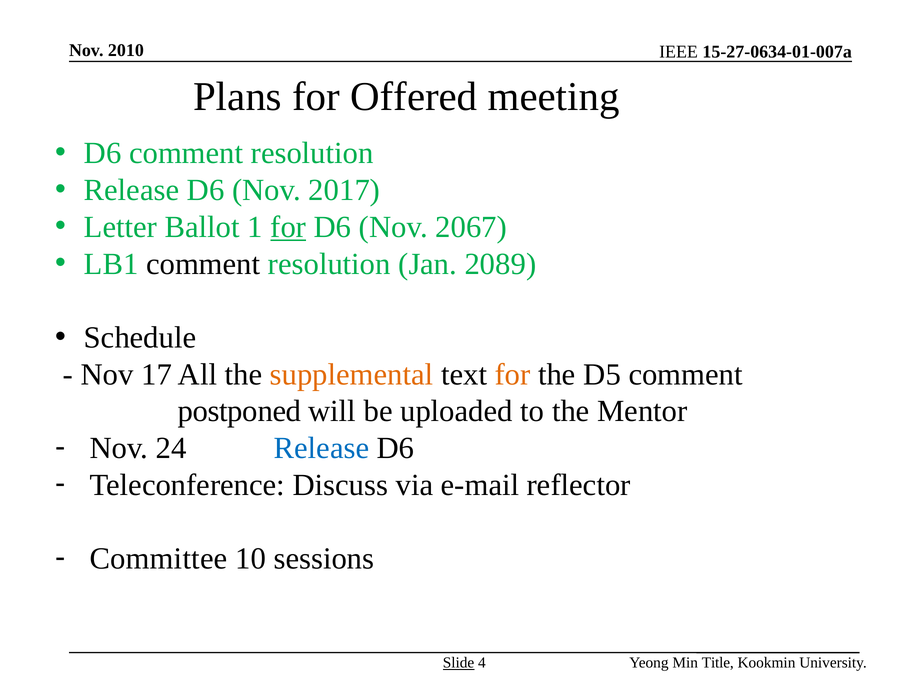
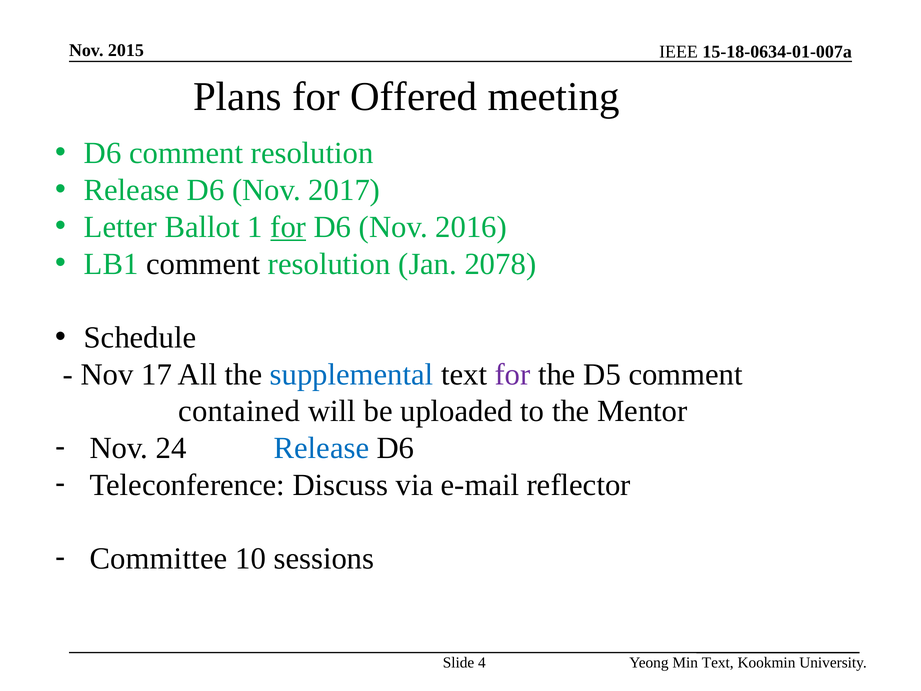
2010: 2010 -> 2015 (126, 50)
15-27-0634-01-007a: 15-27-0634-01-007a -> 15-18-0634-01-007a (777, 52)
2067: 2067 -> 2016 (471, 227)
2089: 2089 -> 2078 (500, 264)
supplemental colour: orange -> blue (352, 374)
for colour: orange -> purple (513, 374)
postponed: postponed -> contained (239, 411)
Slide underline: present -> none (459, 662)
Min Title: Title -> Text (718, 662)
